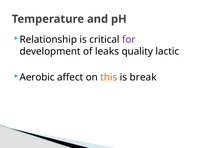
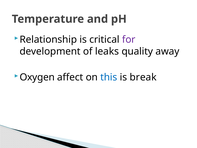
lactic: lactic -> away (167, 51)
Aerobic: Aerobic -> Oxygen (37, 77)
this colour: orange -> blue (109, 77)
